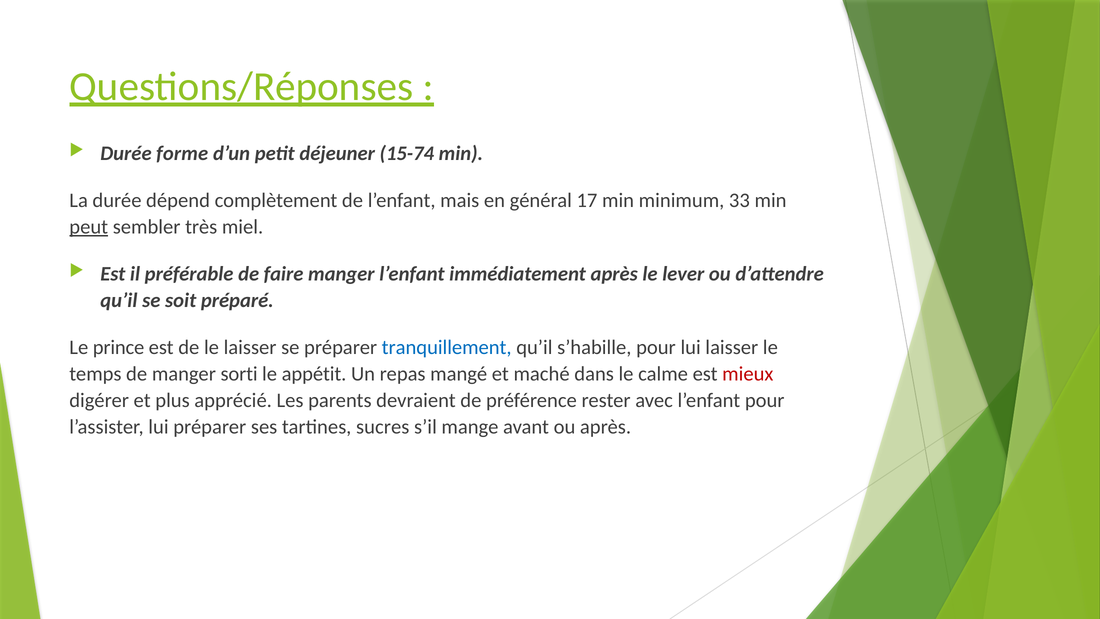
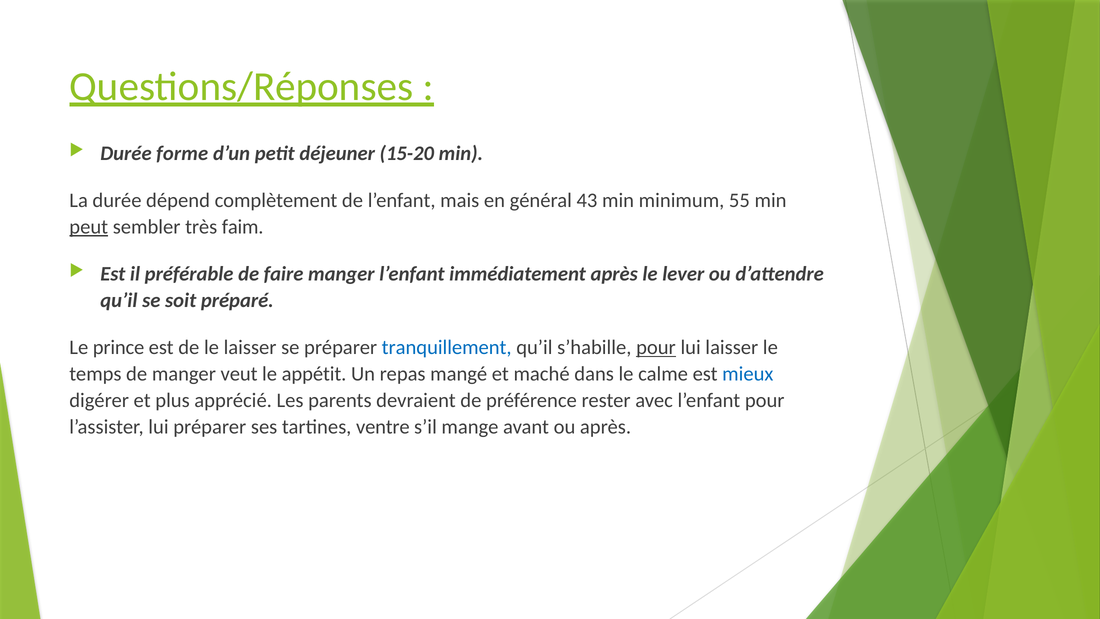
15-74: 15-74 -> 15-20 (407, 153)
17: 17 -> 43 (587, 200)
33: 33 -> 55 (739, 200)
miel: miel -> faim (243, 227)
pour underline: none -> present (656, 347)
sorti: sorti -> veut (239, 374)
mieux colour: red -> blue (748, 374)
sucres: sucres -> ventre (383, 427)
